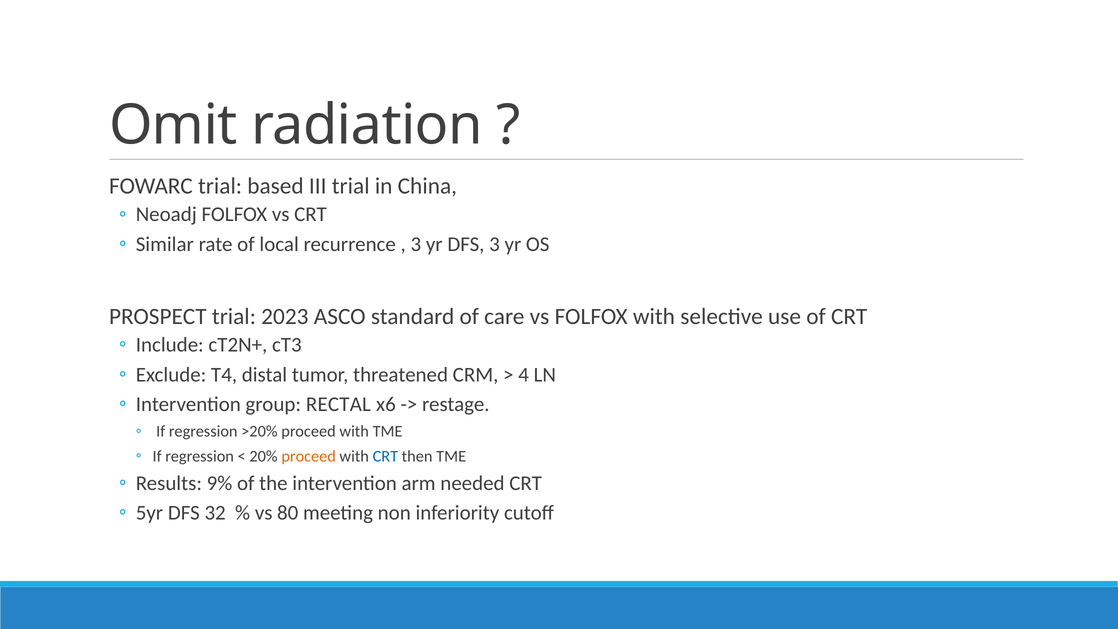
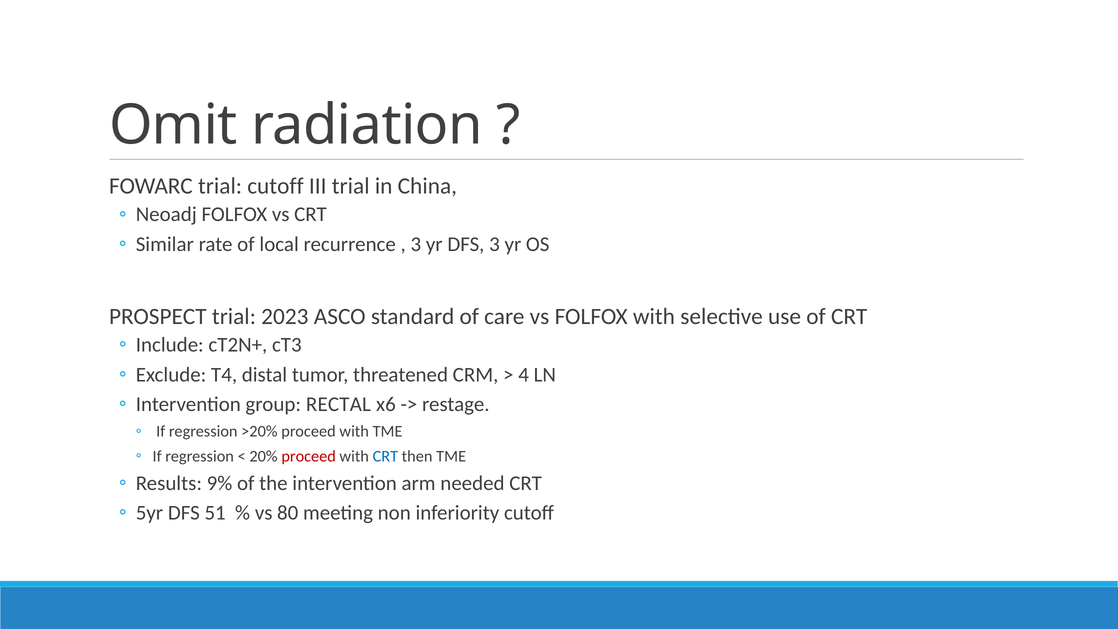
trial based: based -> cutoff (275, 186)
proceed colour: orange -> red (309, 456)
32: 32 -> 51 (215, 513)
